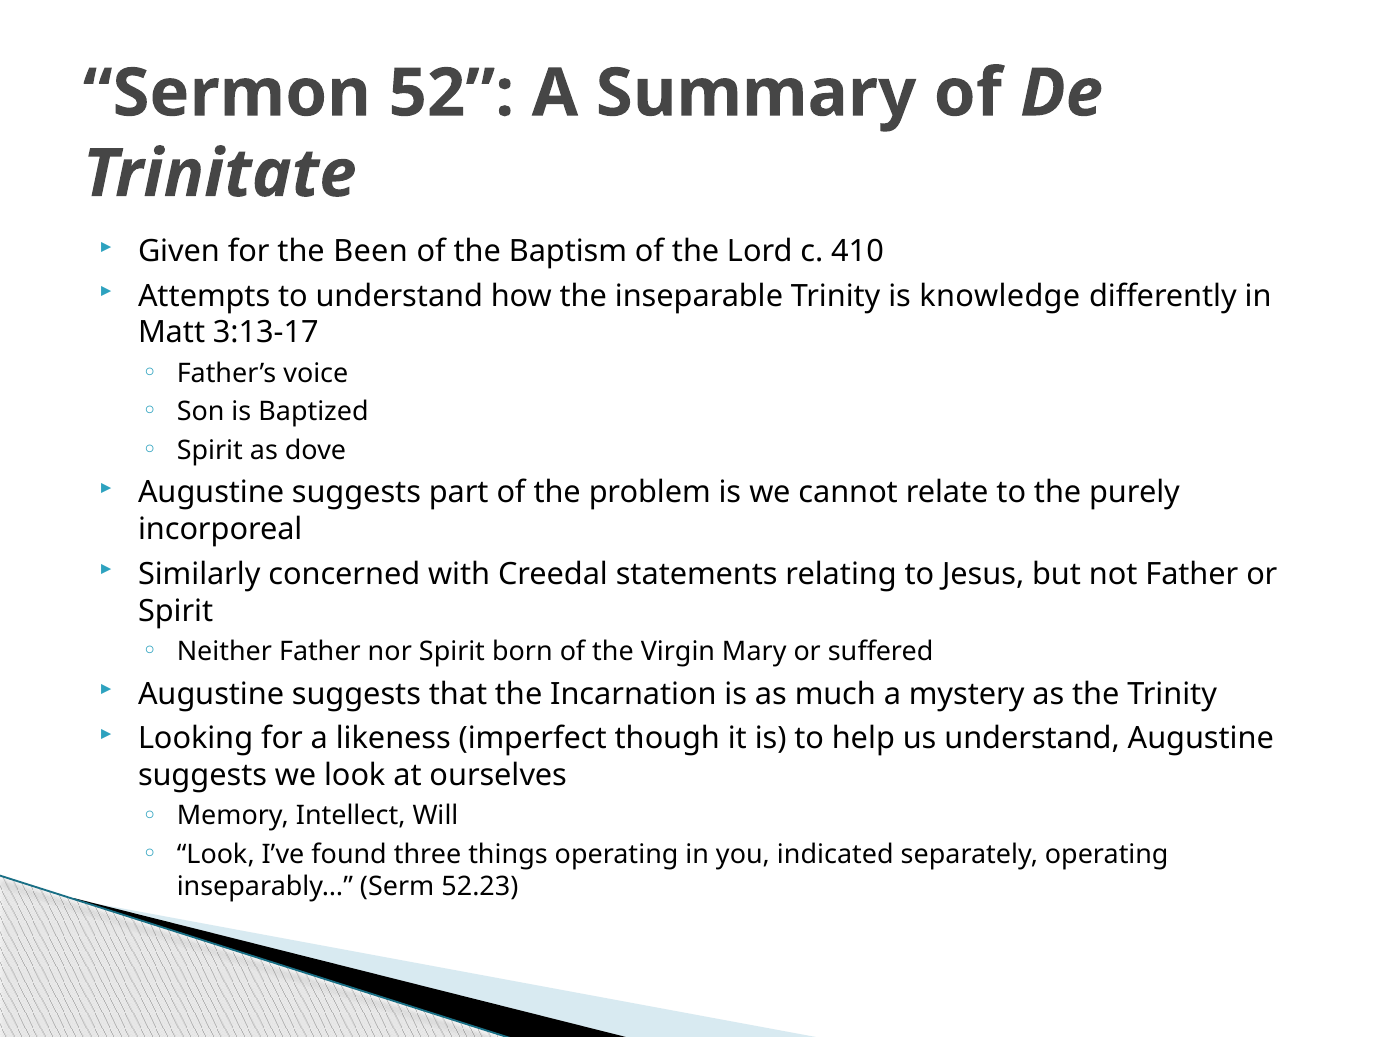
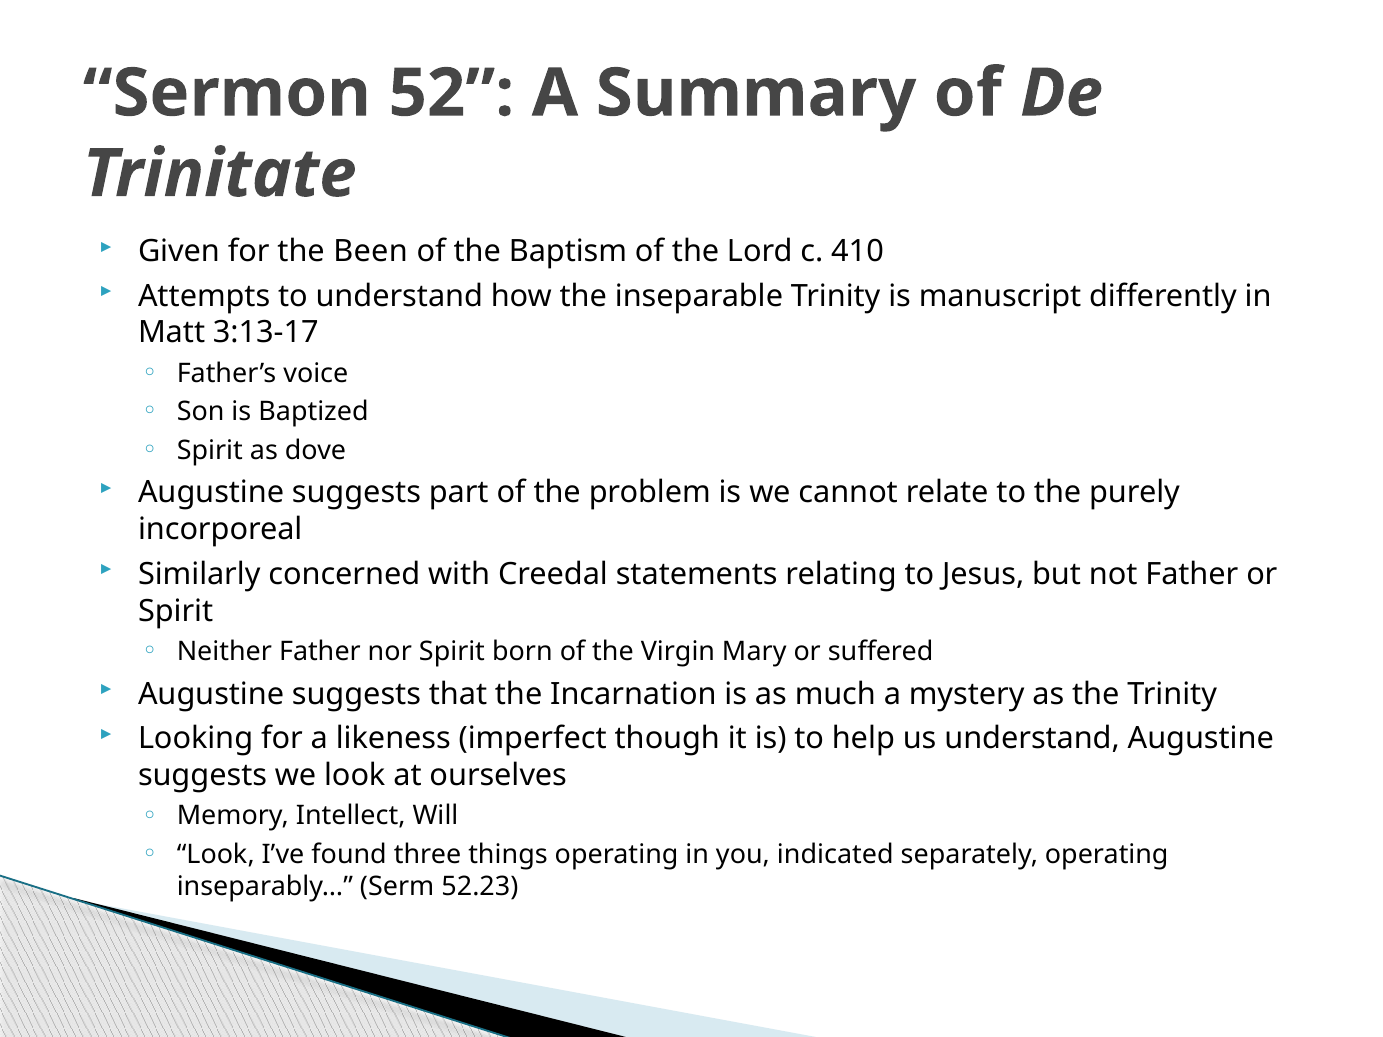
knowledge: knowledge -> manuscript (1000, 296)
